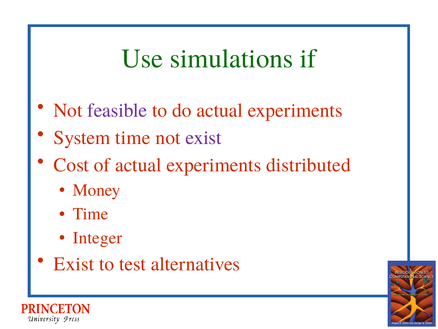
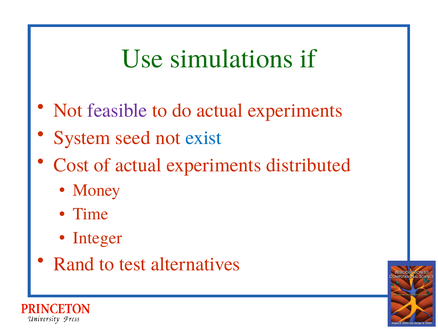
System time: time -> seed (133, 137)
exist colour: purple -> blue (203, 137)
Exist: Exist -> Rand (74, 264)
